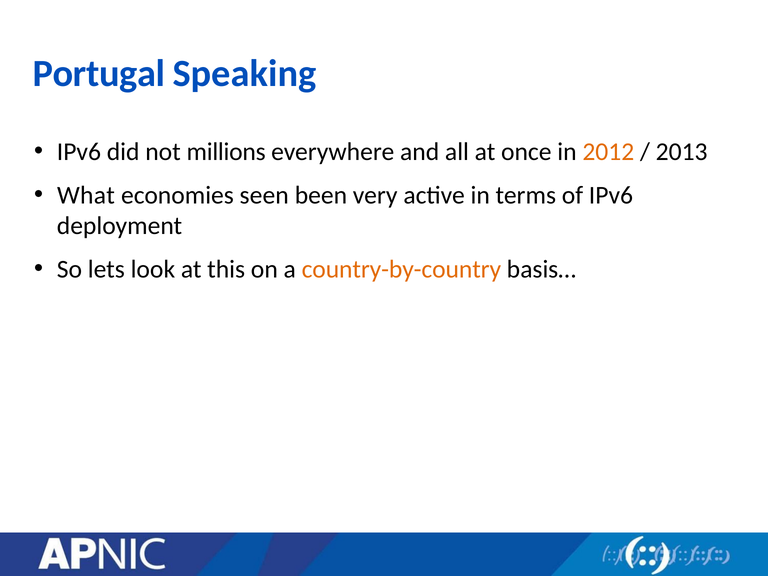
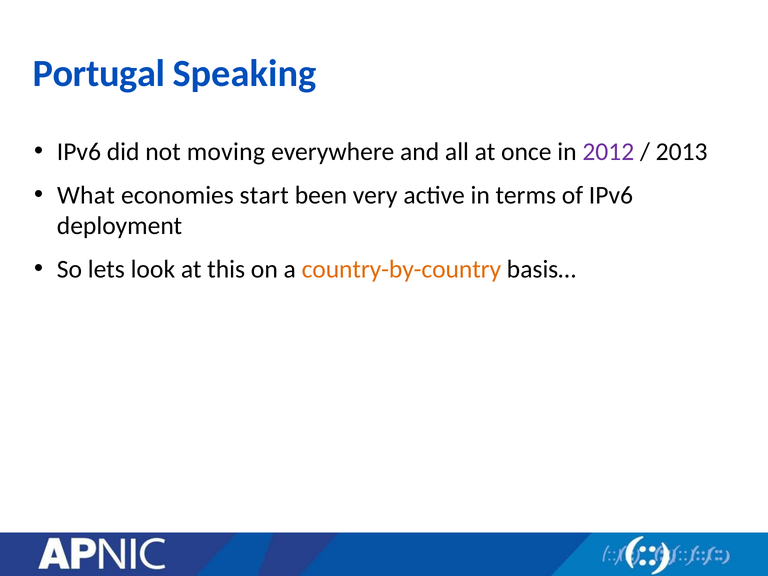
millions: millions -> moving (226, 152)
2012 colour: orange -> purple (608, 152)
seen: seen -> start (264, 195)
